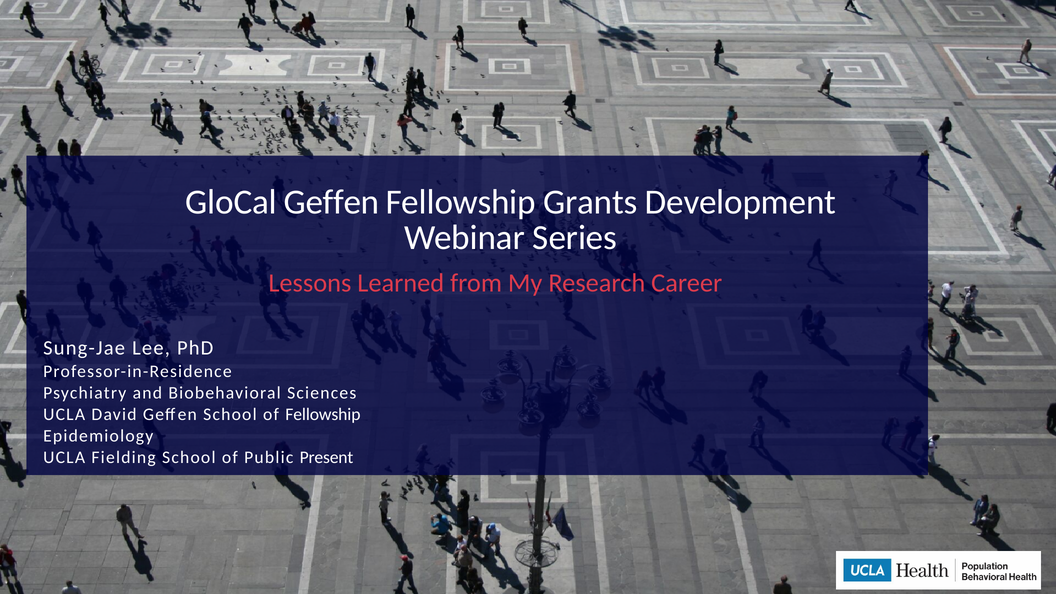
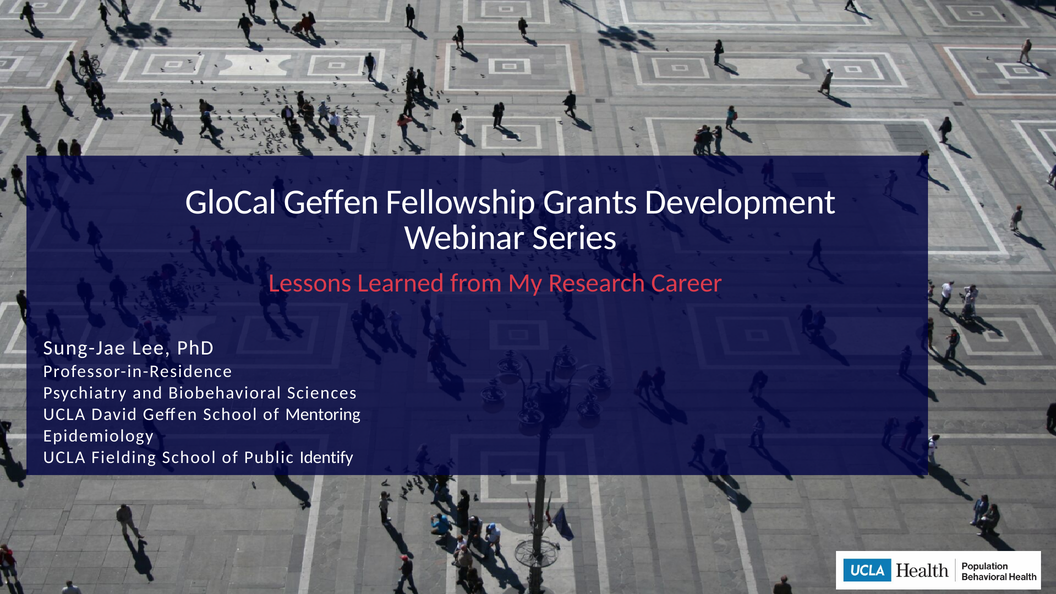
of Fellowship: Fellowship -> Mentoring (323, 414)
Present: Present -> Identify (326, 457)
